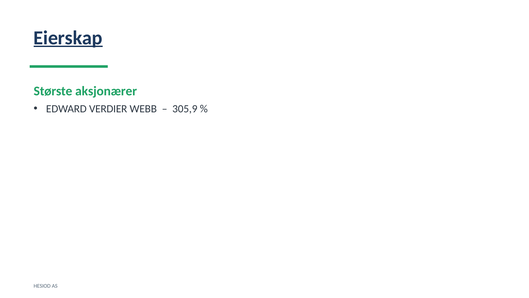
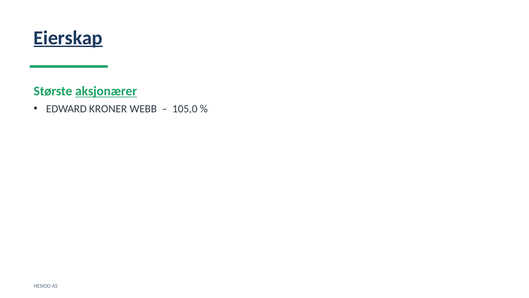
aksjonærer underline: none -> present (106, 91)
VERDIER: VERDIER -> KRONER (108, 109)
305,9: 305,9 -> 105,0 (185, 109)
